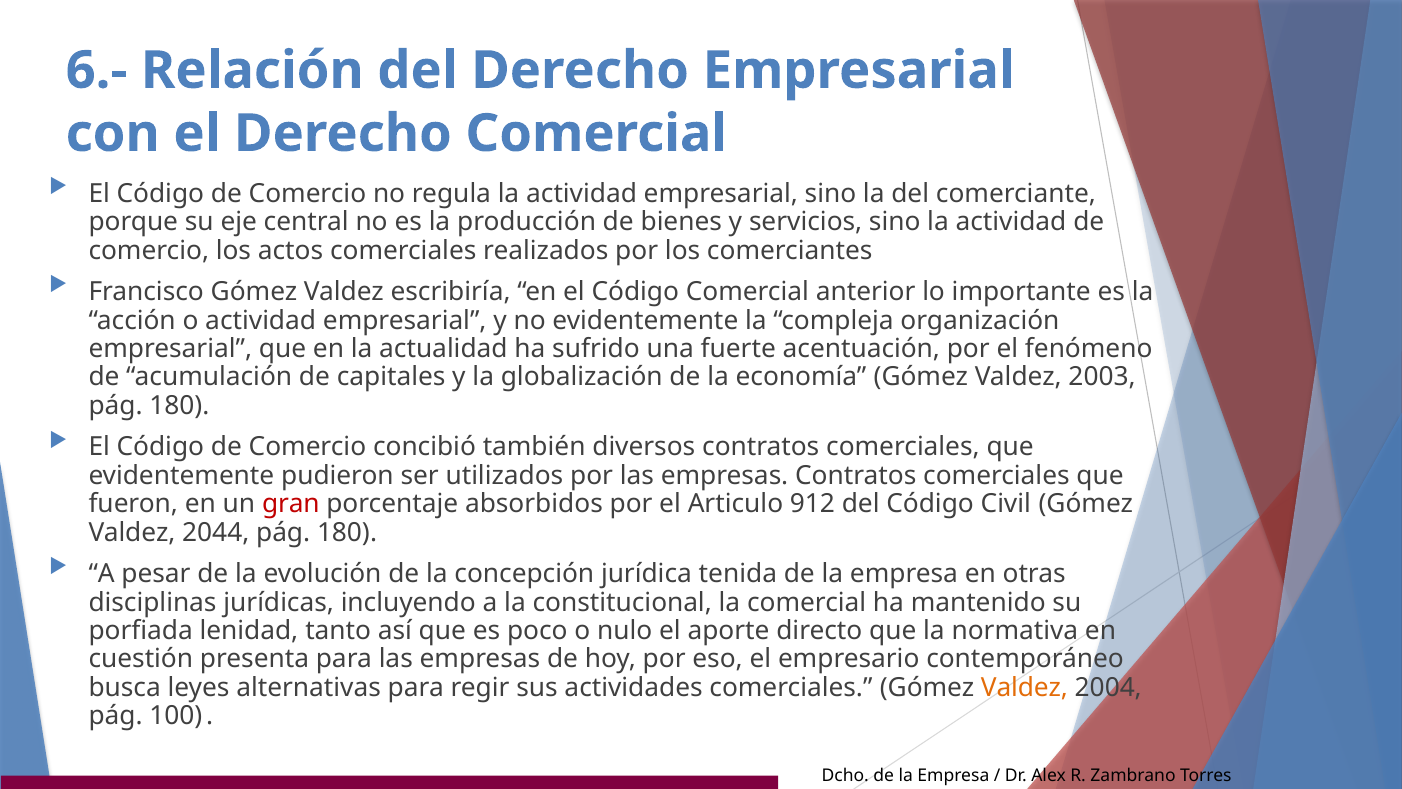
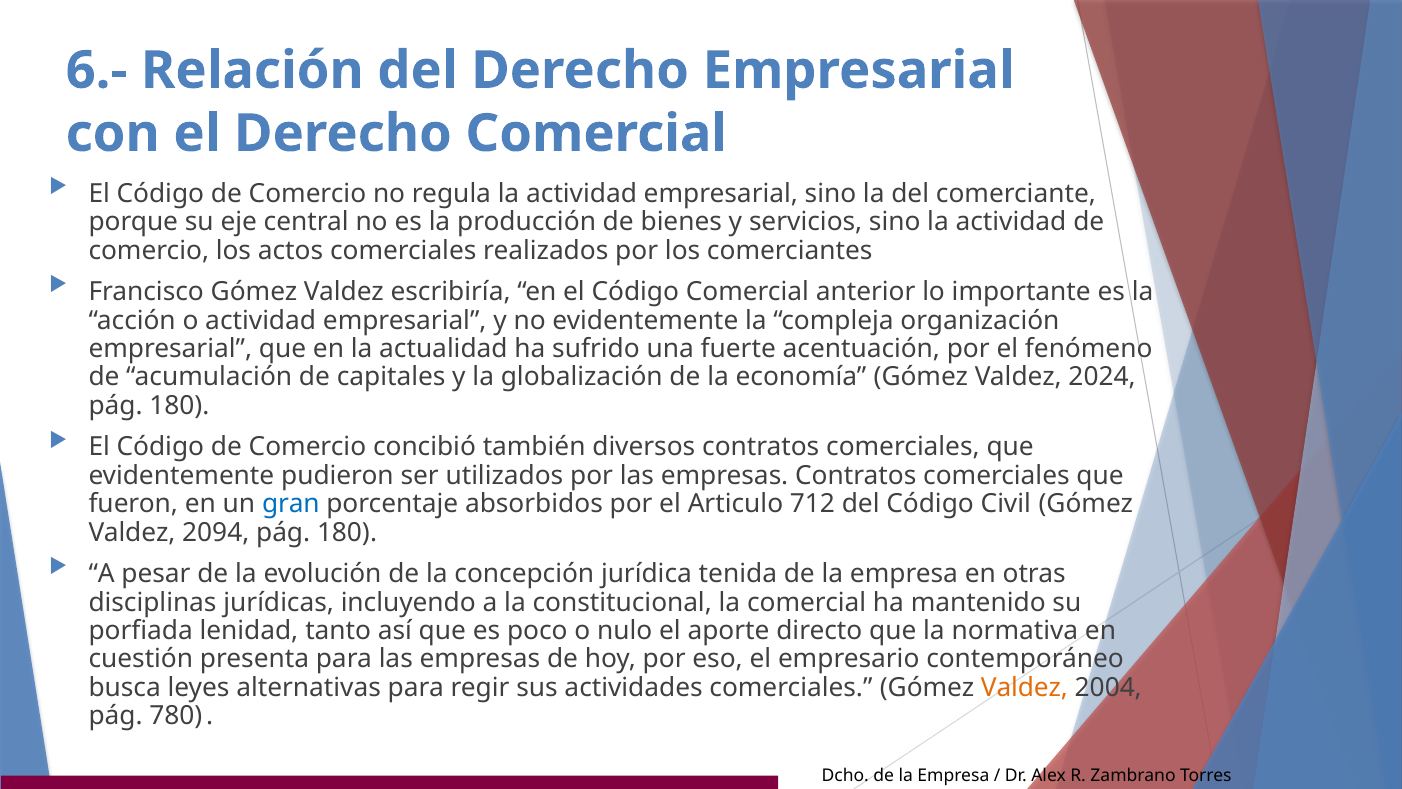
2003: 2003 -> 2024 (1102, 377)
gran colour: red -> blue (291, 504)
912: 912 -> 712 (812, 504)
2044: 2044 -> 2094 (216, 532)
100: 100 -> 780 (176, 716)
